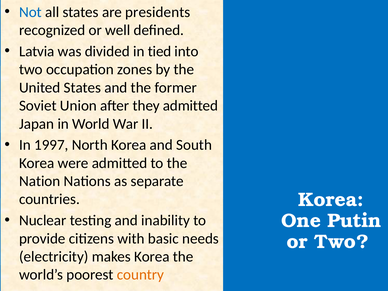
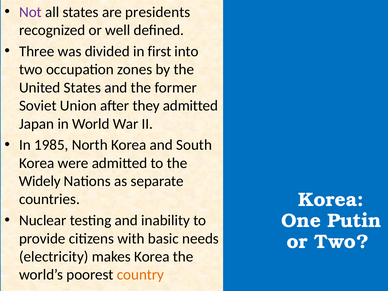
Not colour: blue -> purple (30, 12)
Latvia: Latvia -> Three (37, 51)
tied: tied -> first (160, 51)
1997: 1997 -> 1985 (51, 145)
Nation: Nation -> Widely (40, 181)
